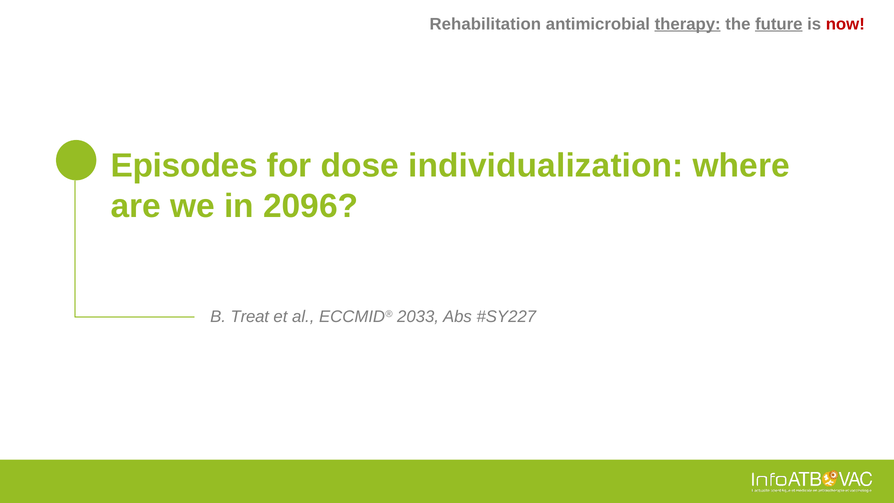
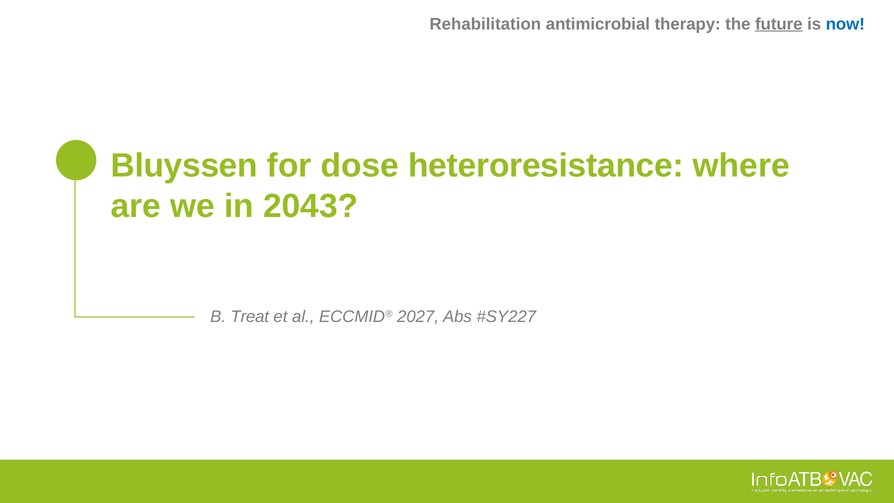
therapy underline: present -> none (688, 24)
now colour: red -> blue (845, 24)
Episodes: Episodes -> Bluyssen (184, 166)
individualization: individualization -> heteroresistance (546, 166)
2096: 2096 -> 2043 (311, 206)
2033: 2033 -> 2027 (418, 317)
